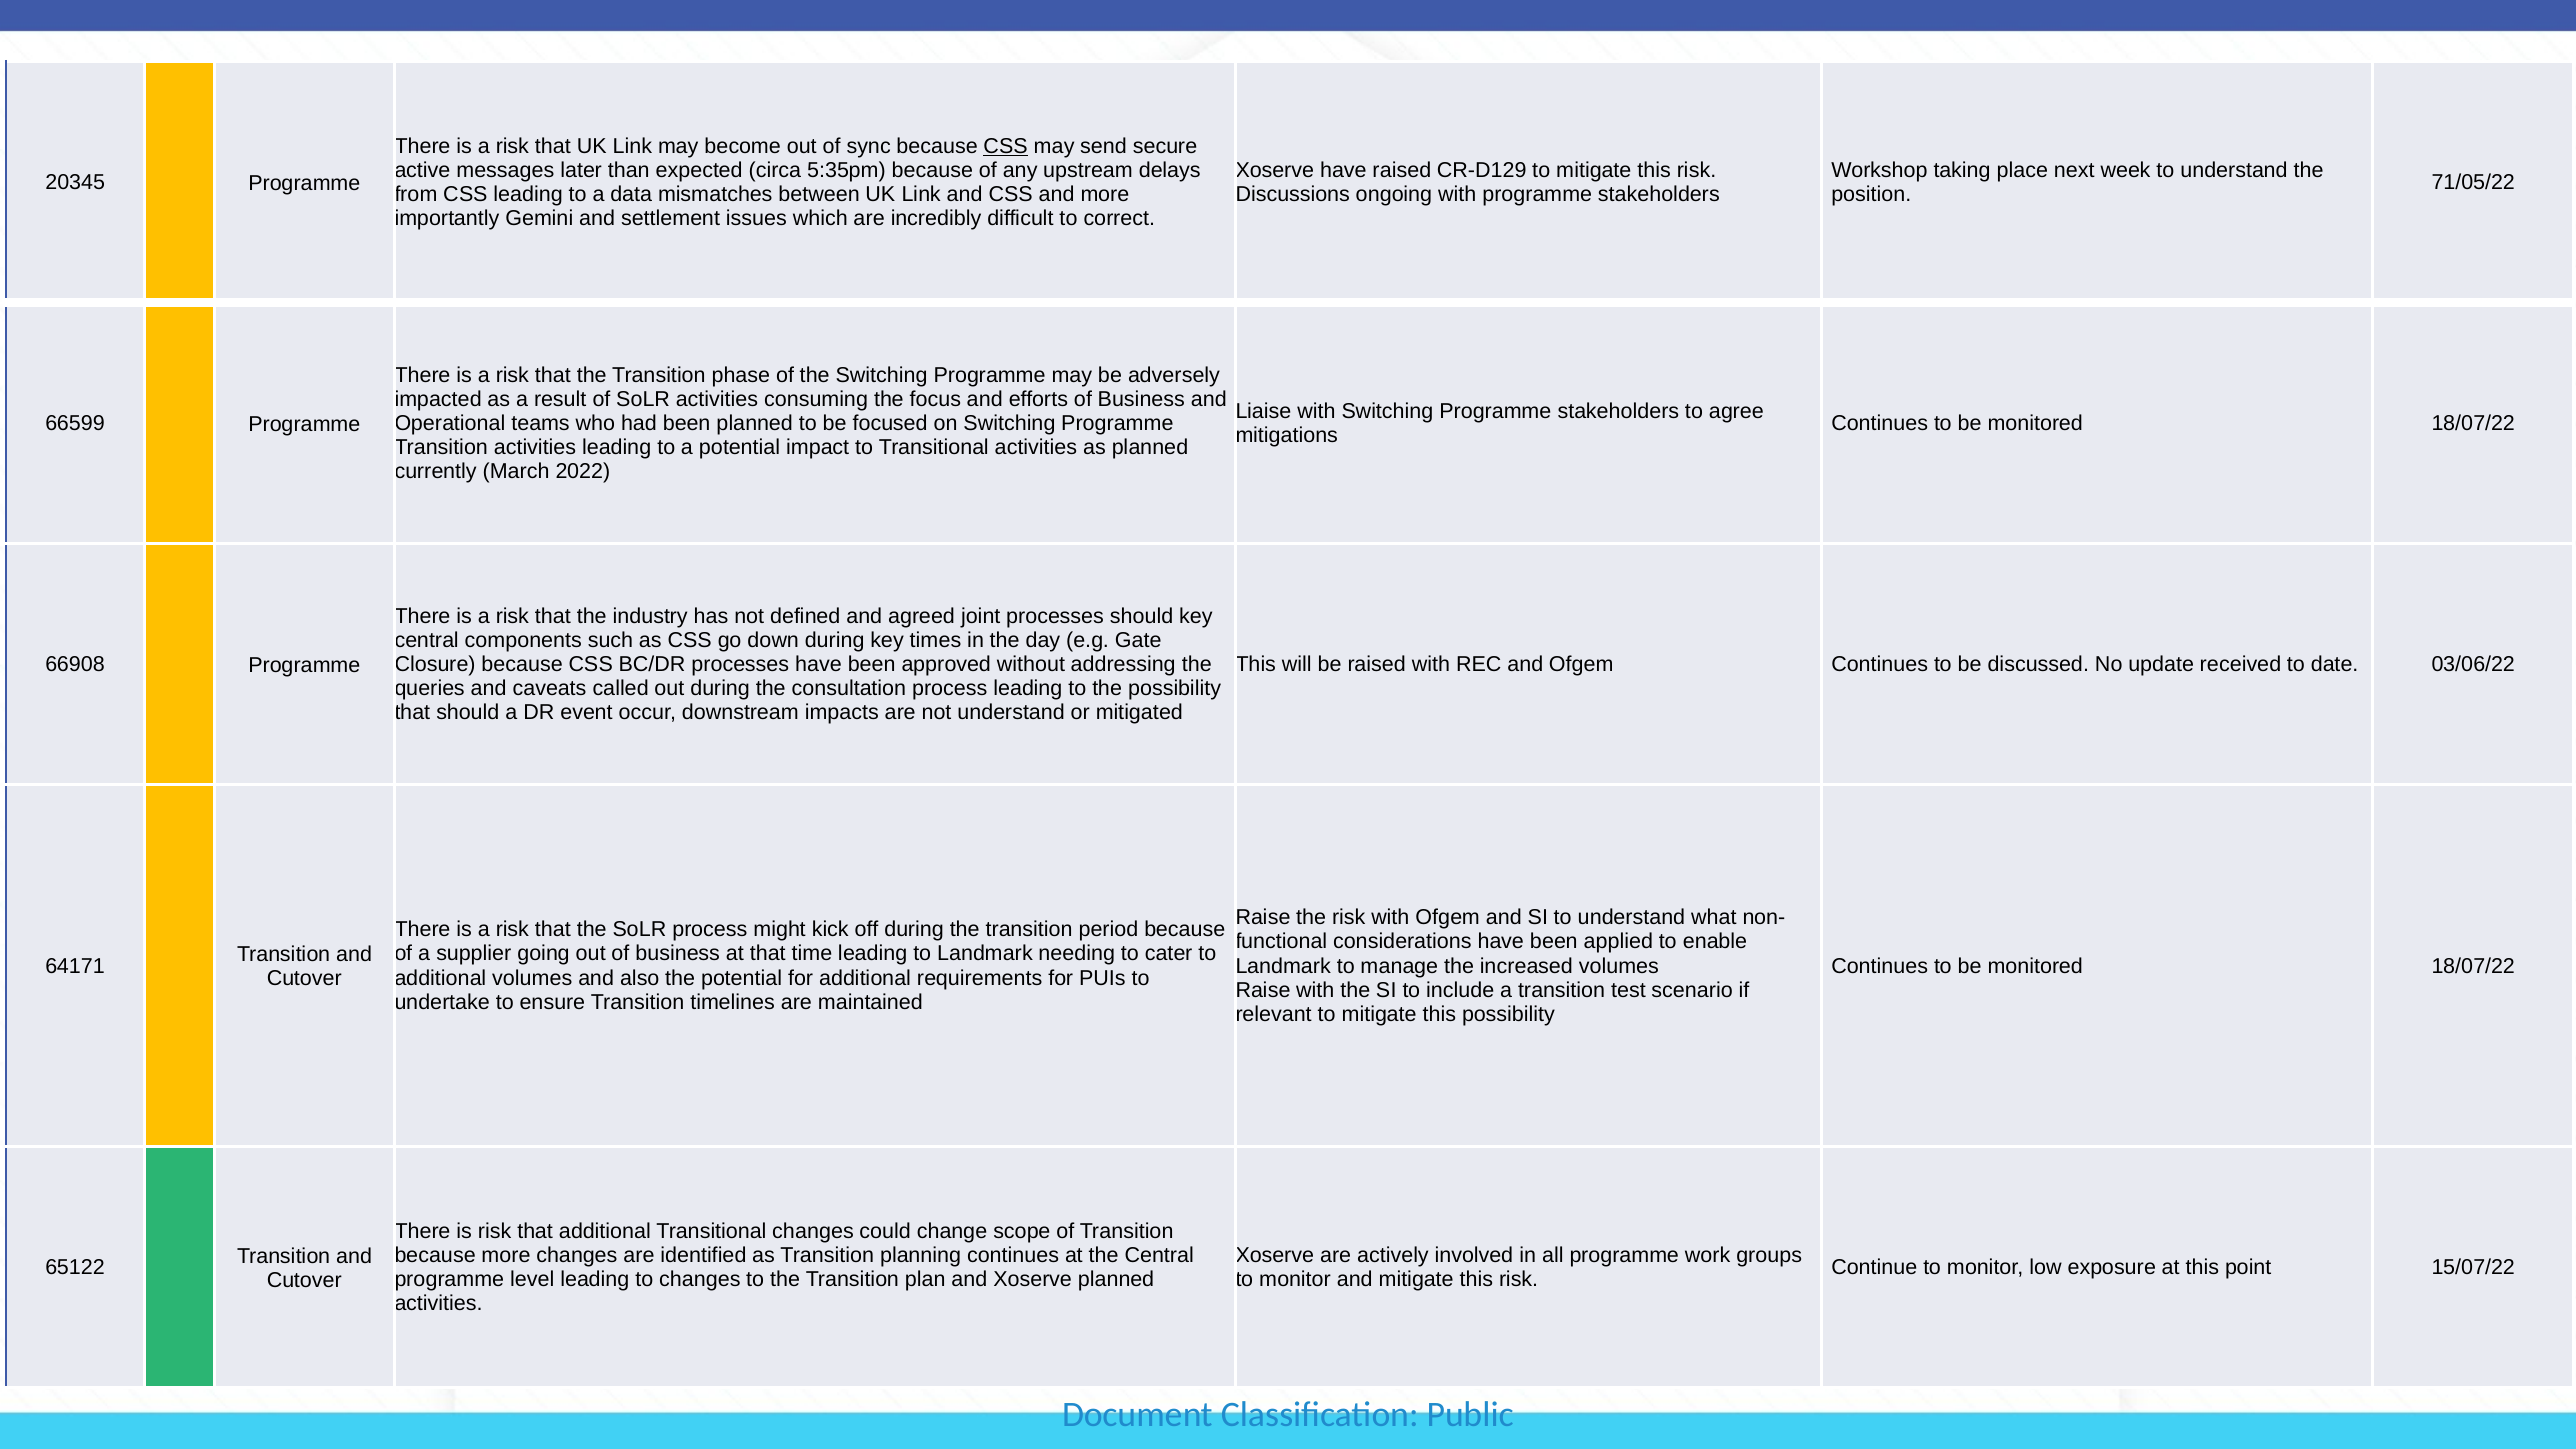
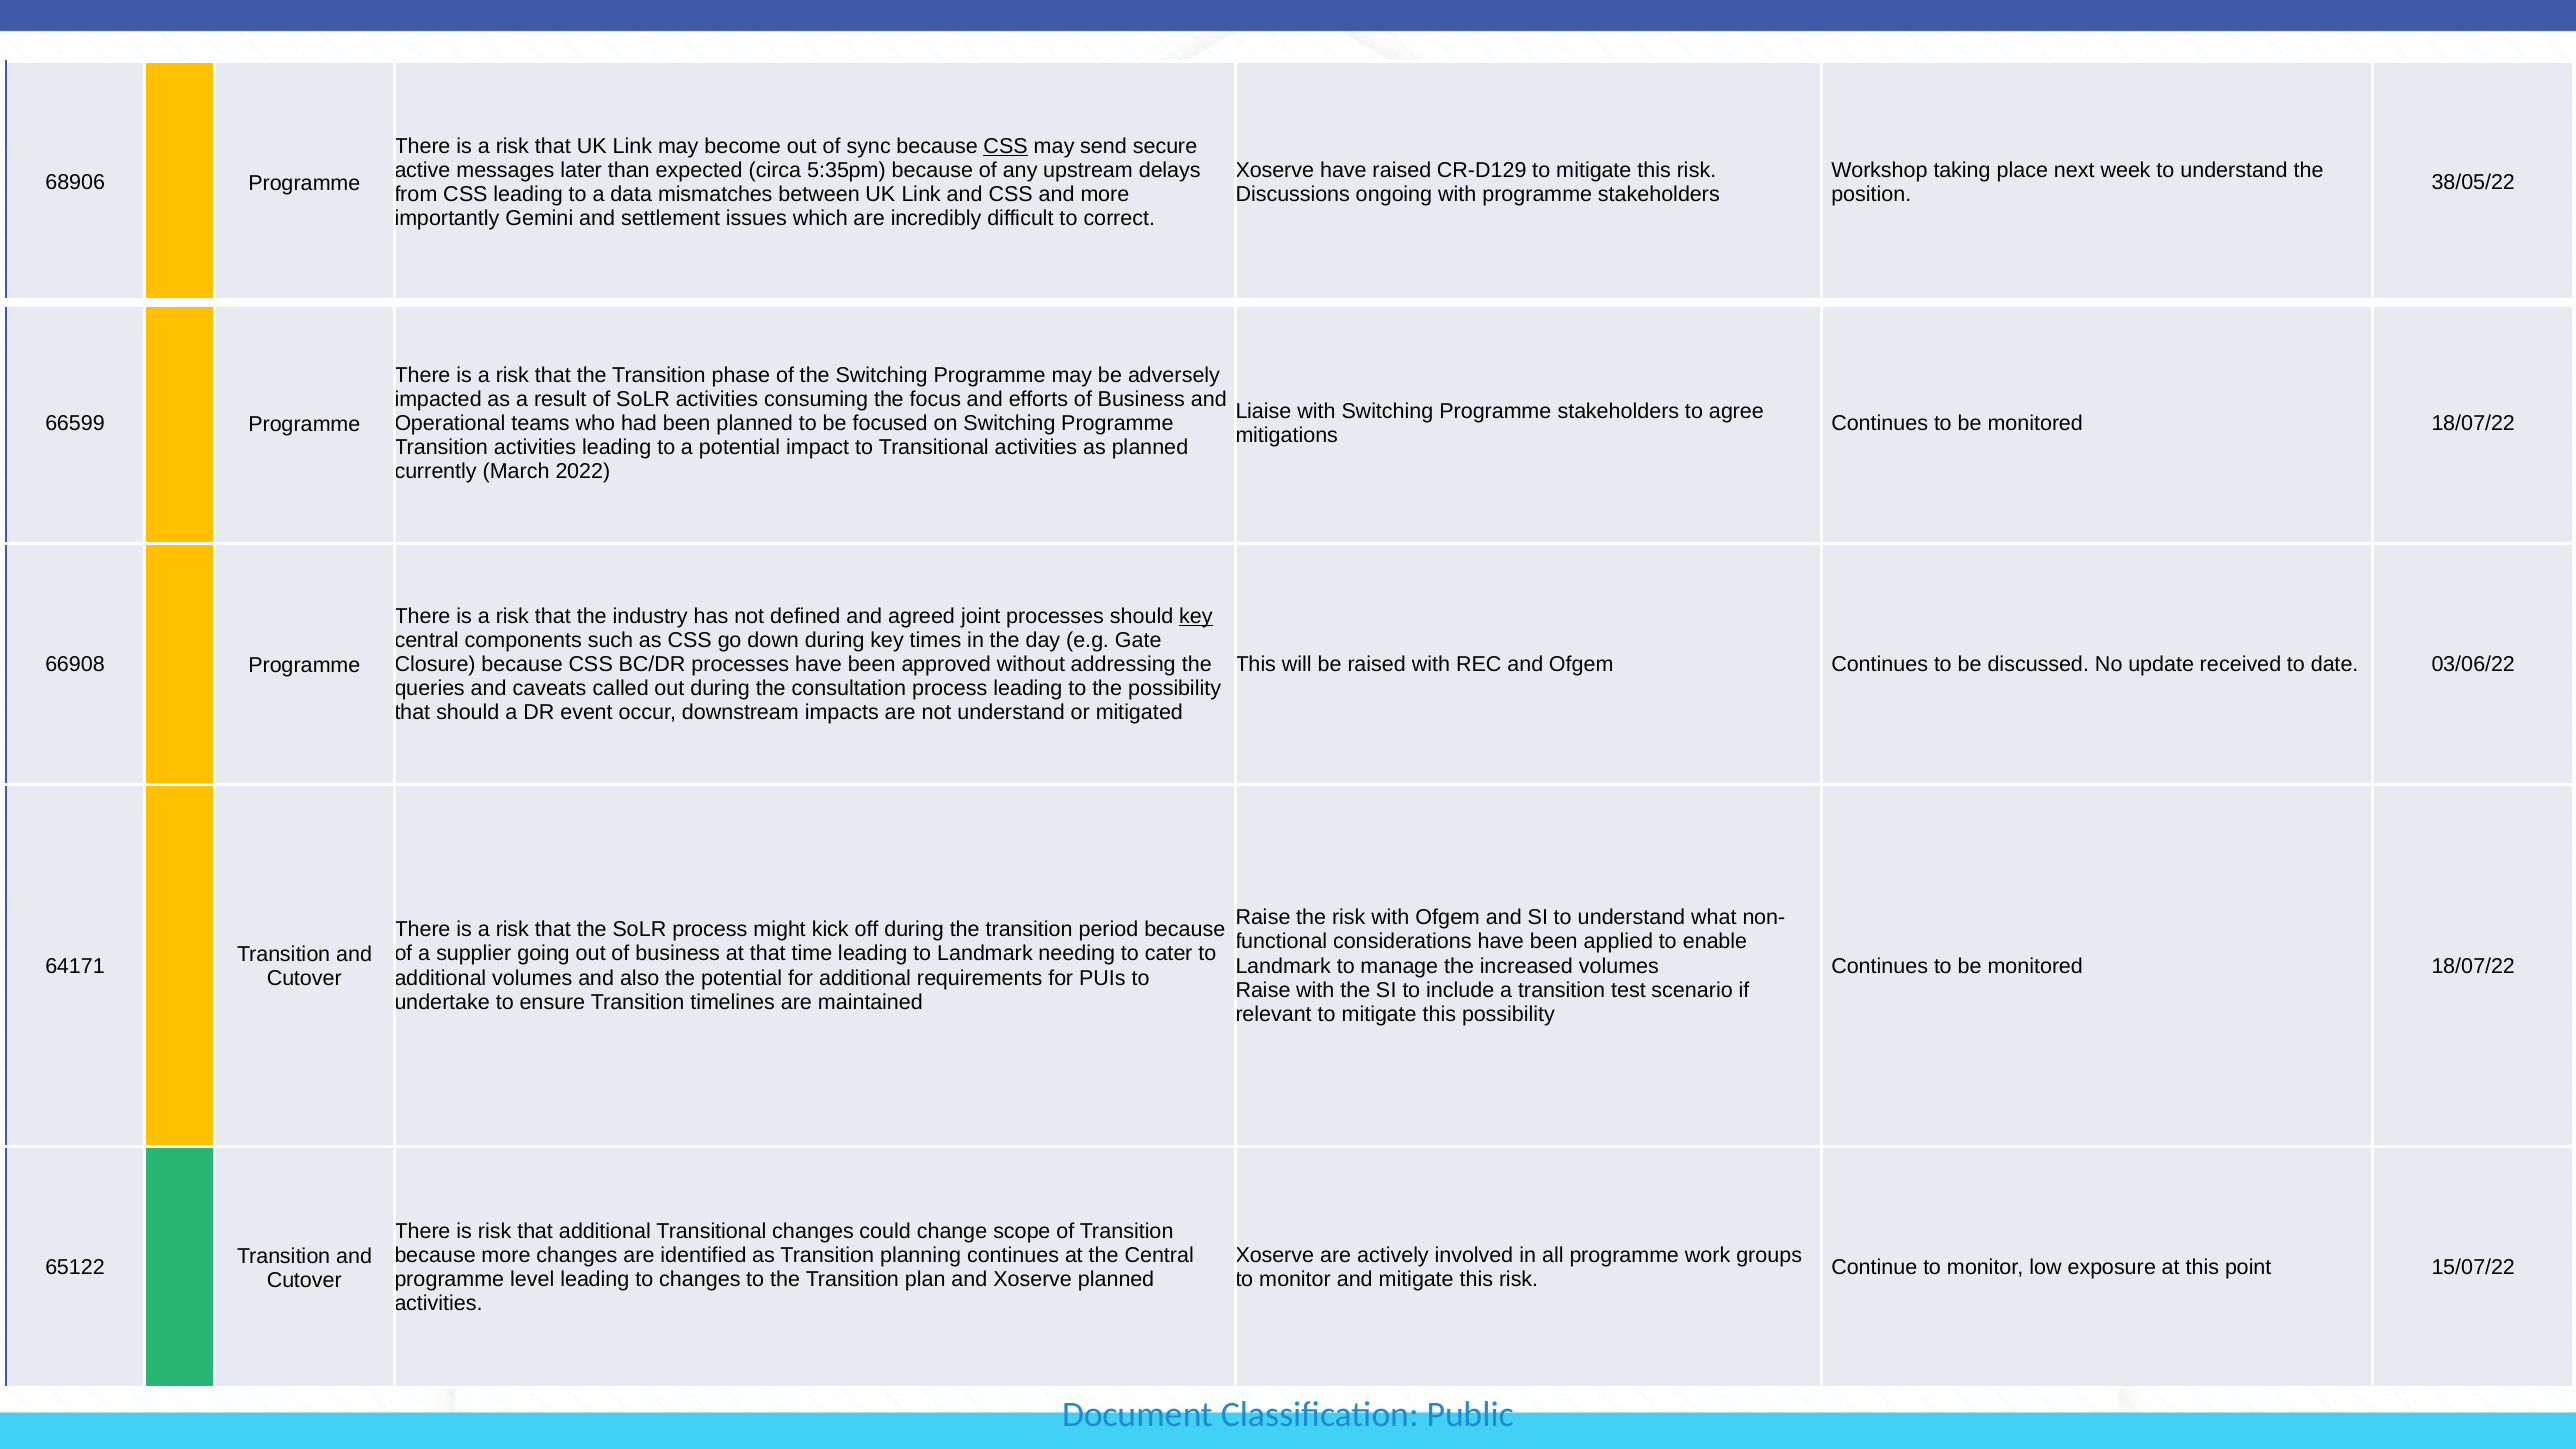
20345: 20345 -> 68906 (75, 182)
71/05/22: 71/05/22 -> 38/05/22 (2473, 182)
key underline: none -> present (1196, 616)
